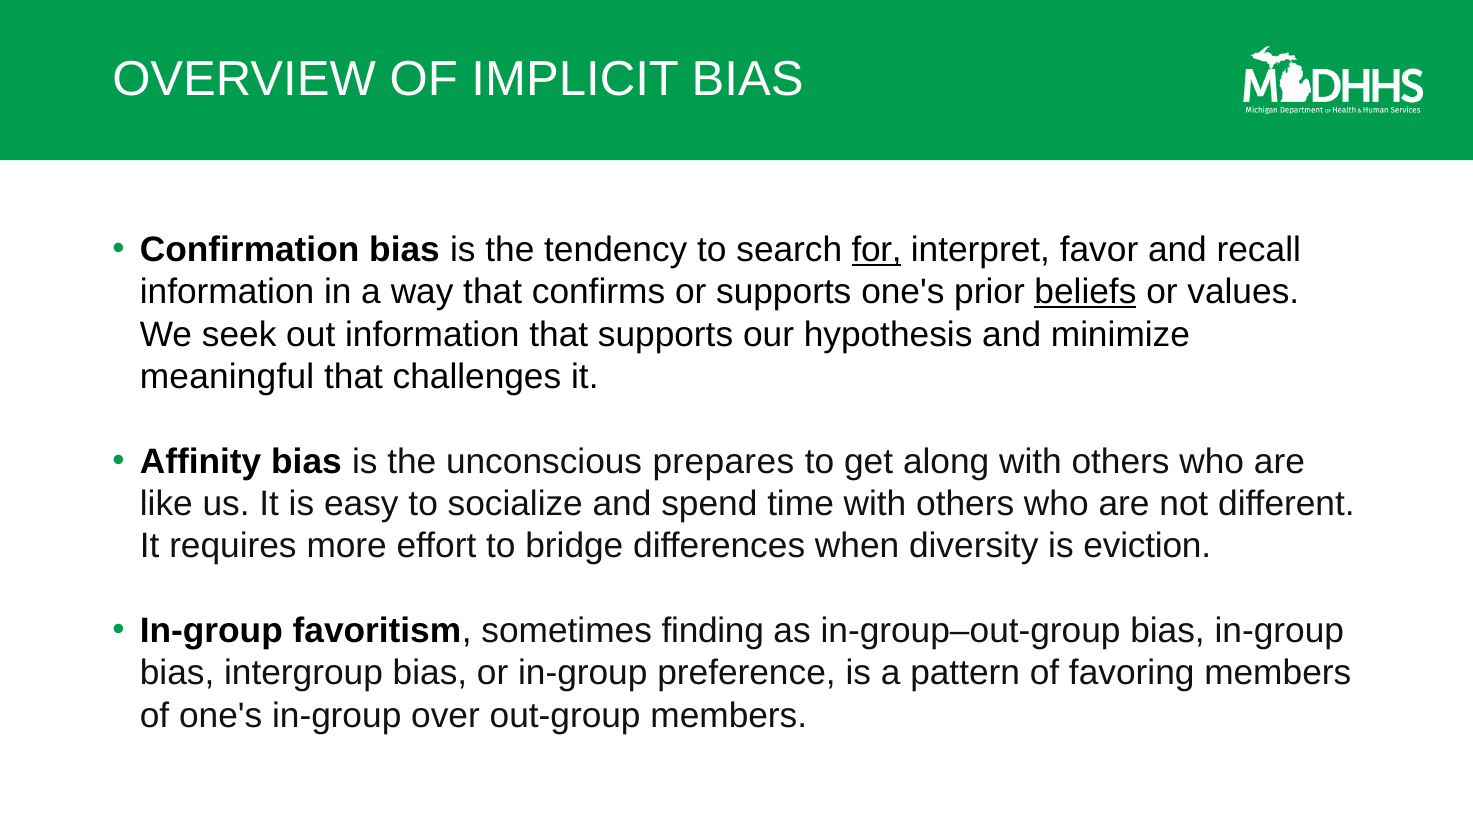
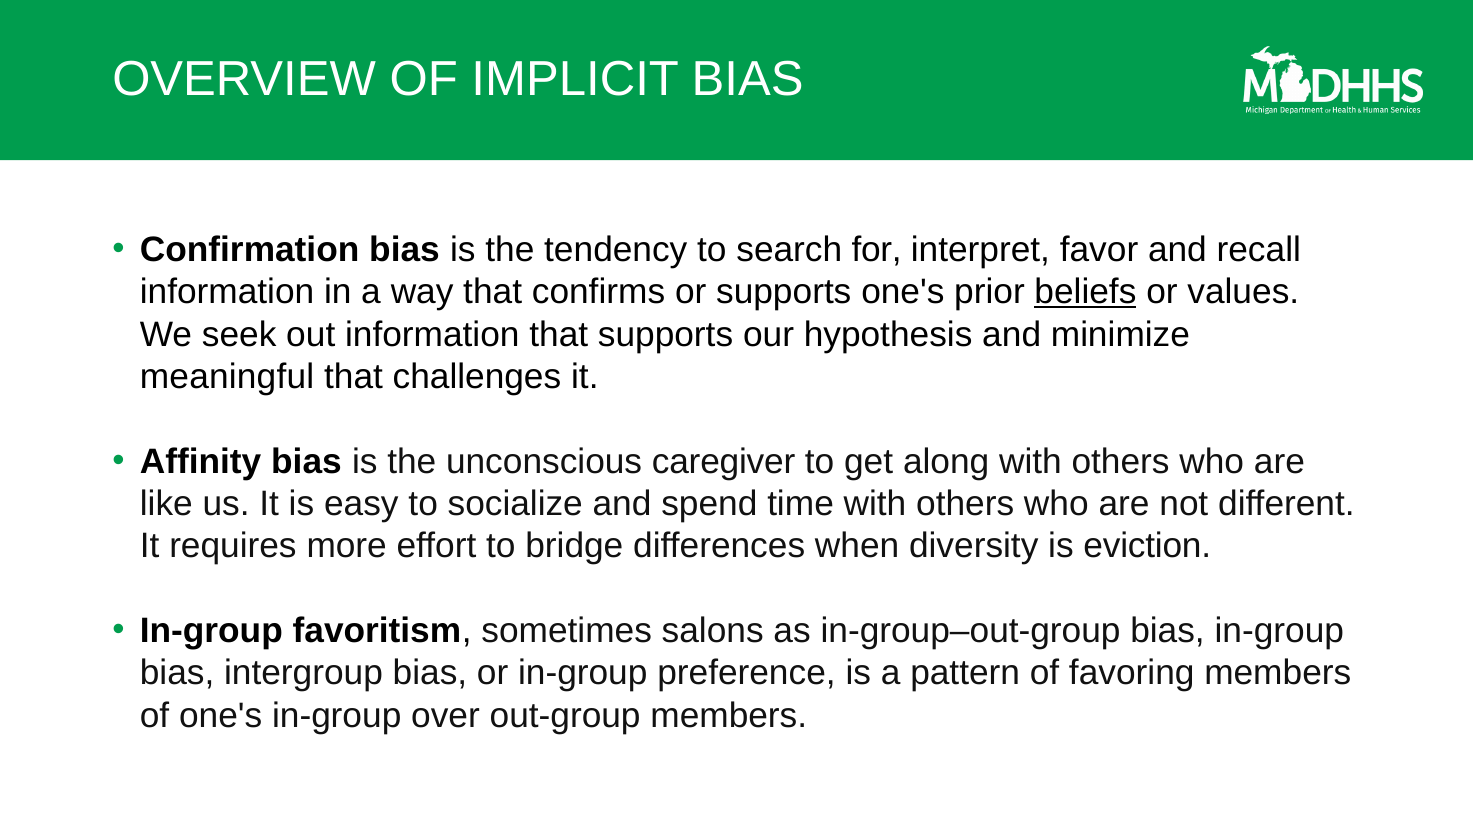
for underline: present -> none (877, 250)
prepares: prepares -> caregiver (724, 461)
finding: finding -> salons (713, 631)
